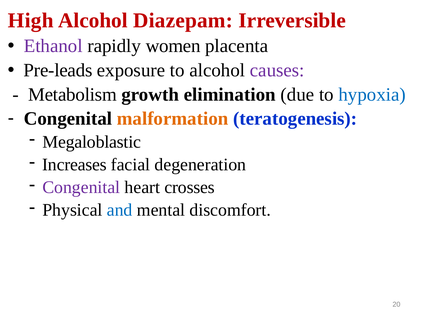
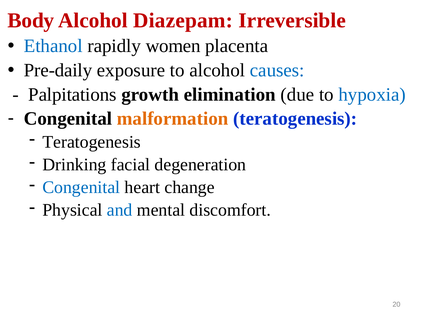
High: High -> Body (31, 21)
Ethanol colour: purple -> blue (53, 46)
Pre-leads: Pre-leads -> Pre-daily (58, 70)
causes colour: purple -> blue (277, 70)
Metabolism: Metabolism -> Palpitations (72, 95)
Megaloblastic: Megaloblastic -> Teratogenesis (92, 142)
Increases: Increases -> Drinking (74, 165)
Congenital colour: purple -> blue (81, 188)
crosses: crosses -> change (190, 188)
